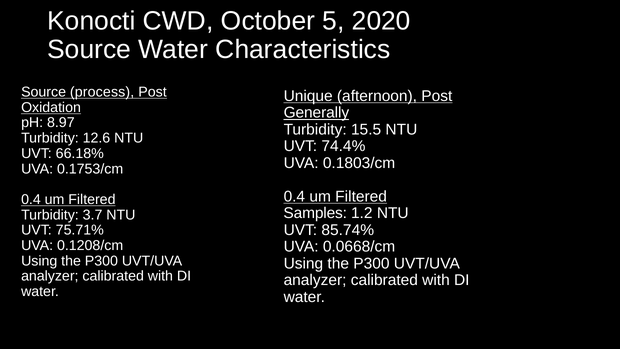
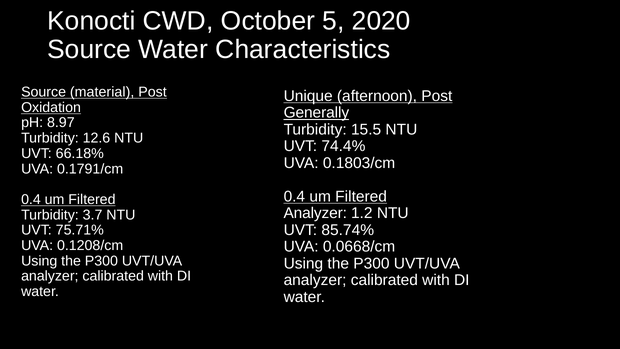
process: process -> material (102, 92)
0.1753/cm: 0.1753/cm -> 0.1791/cm (90, 169)
Samples: Samples -> Analyzer (315, 213)
